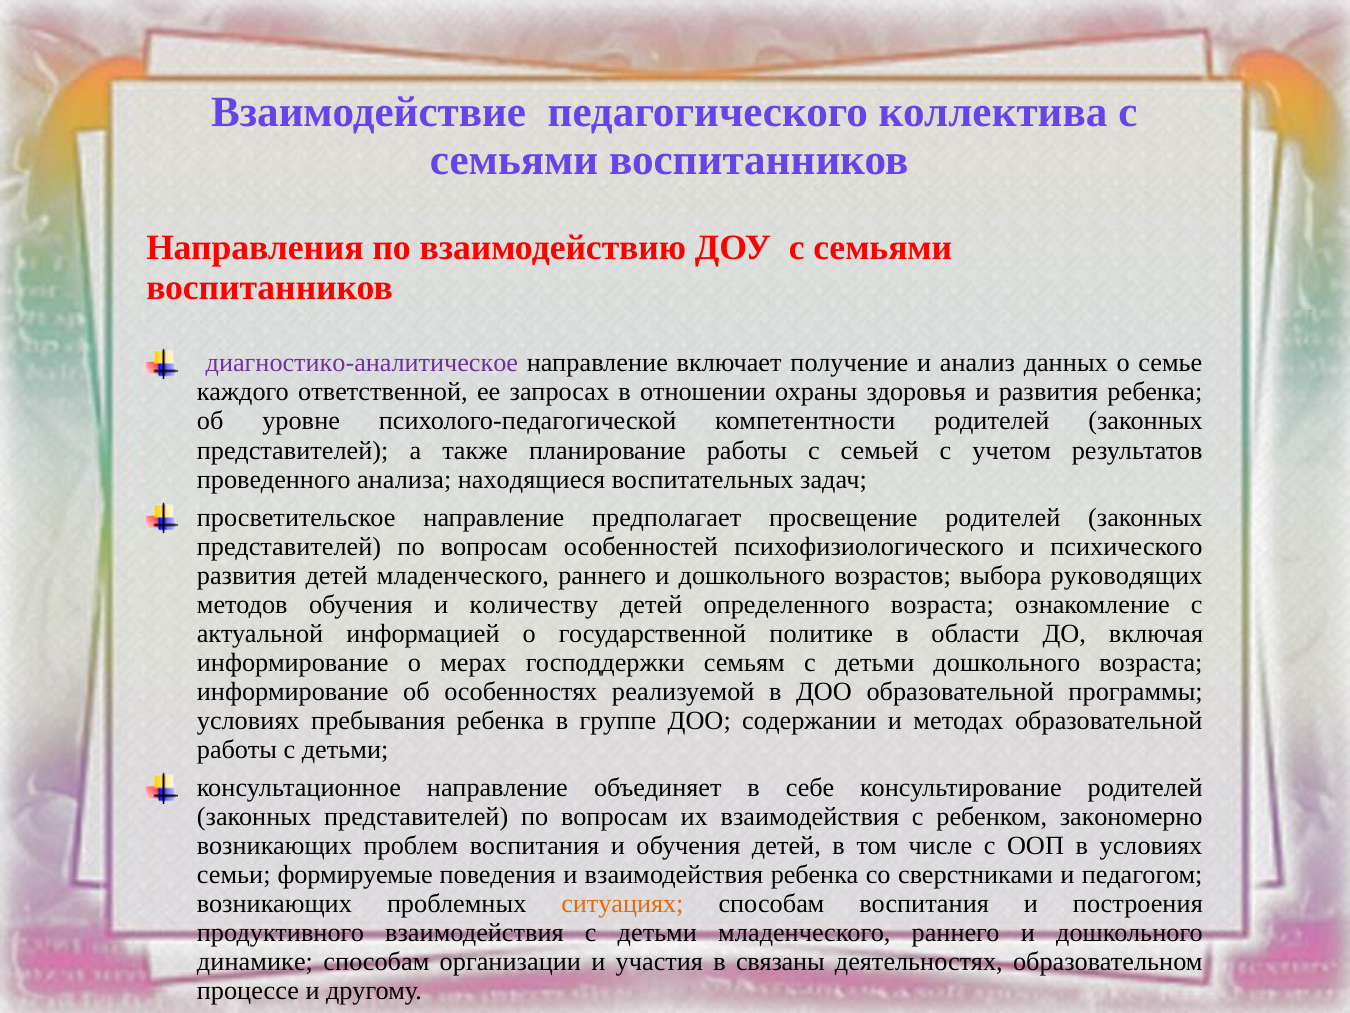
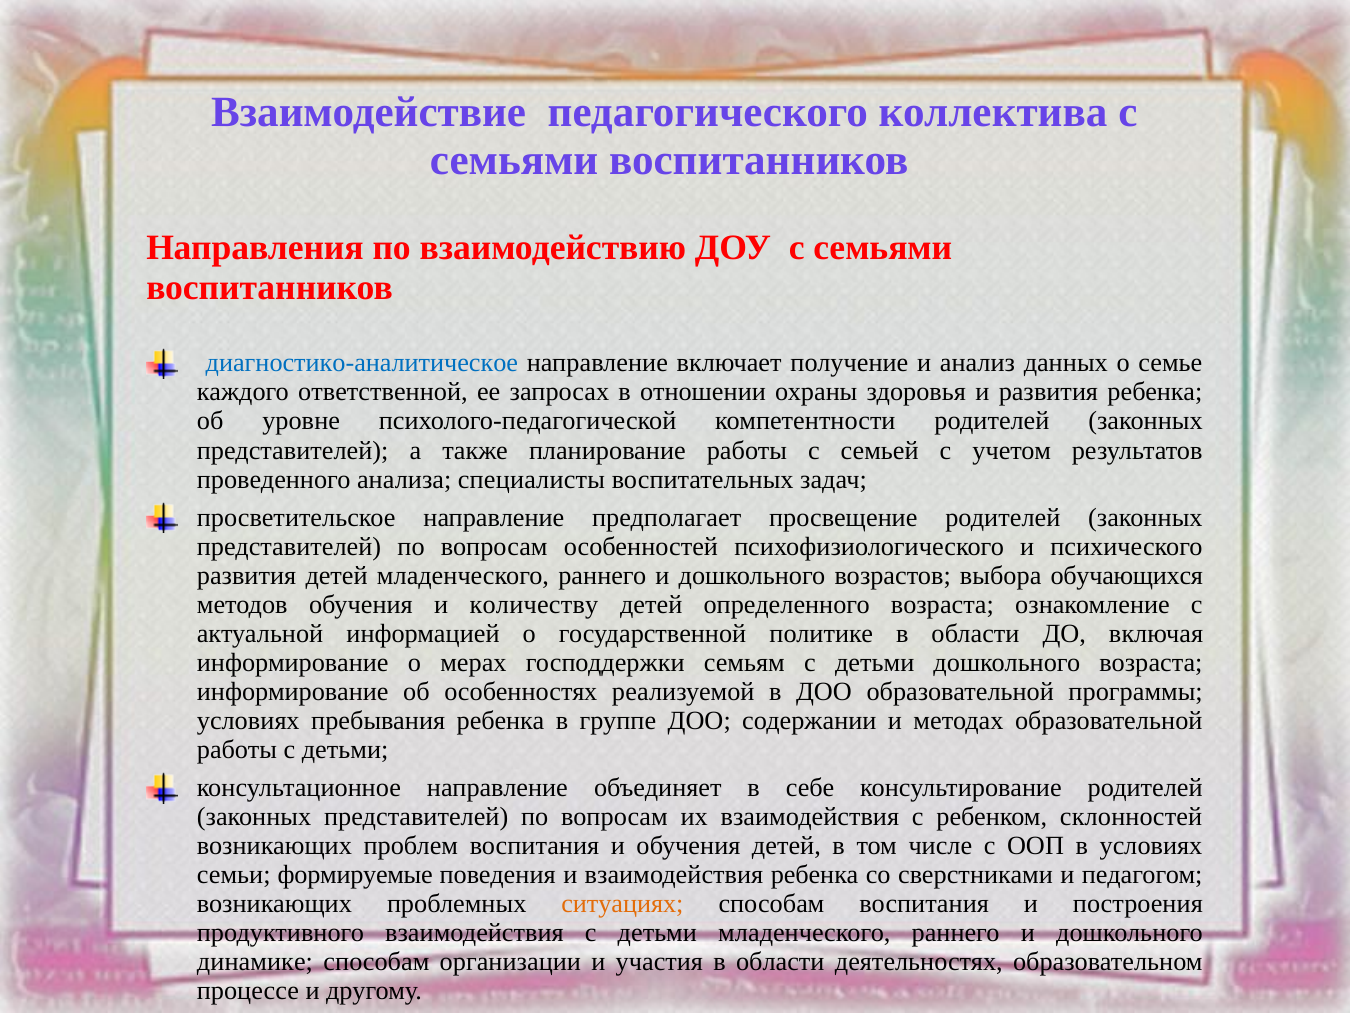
диагностико-аналитическое colour: purple -> blue (362, 363)
находящиеся: находящиеся -> специалисты (531, 479)
руководящих: руководящих -> обучающихся (1127, 575)
закономерно: закономерно -> склонностей (1131, 816)
участия в связаны: связаны -> области (780, 961)
